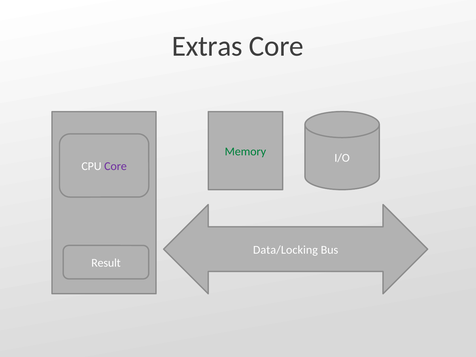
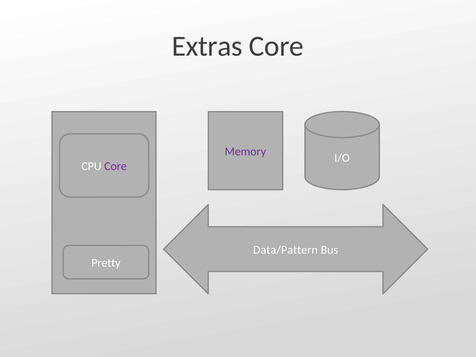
Memory colour: green -> purple (245, 151)
Data/Locking: Data/Locking -> Data/Pattern (285, 250)
Result: Result -> Pretty (106, 263)
